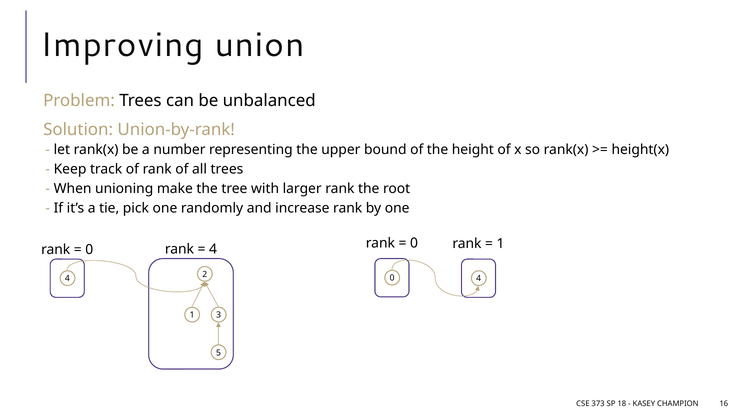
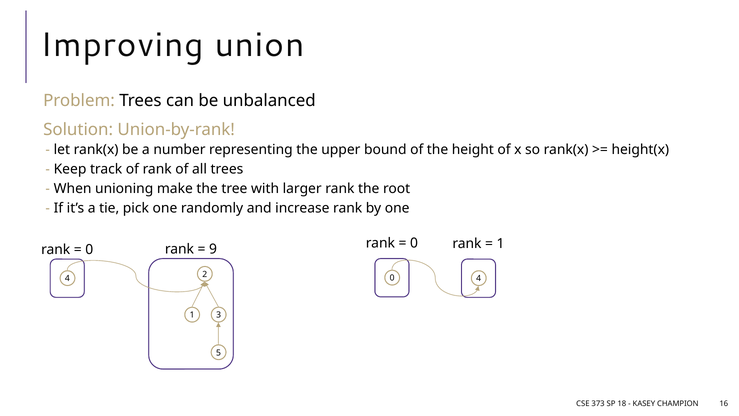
4: 4 -> 9 (213, 249)
